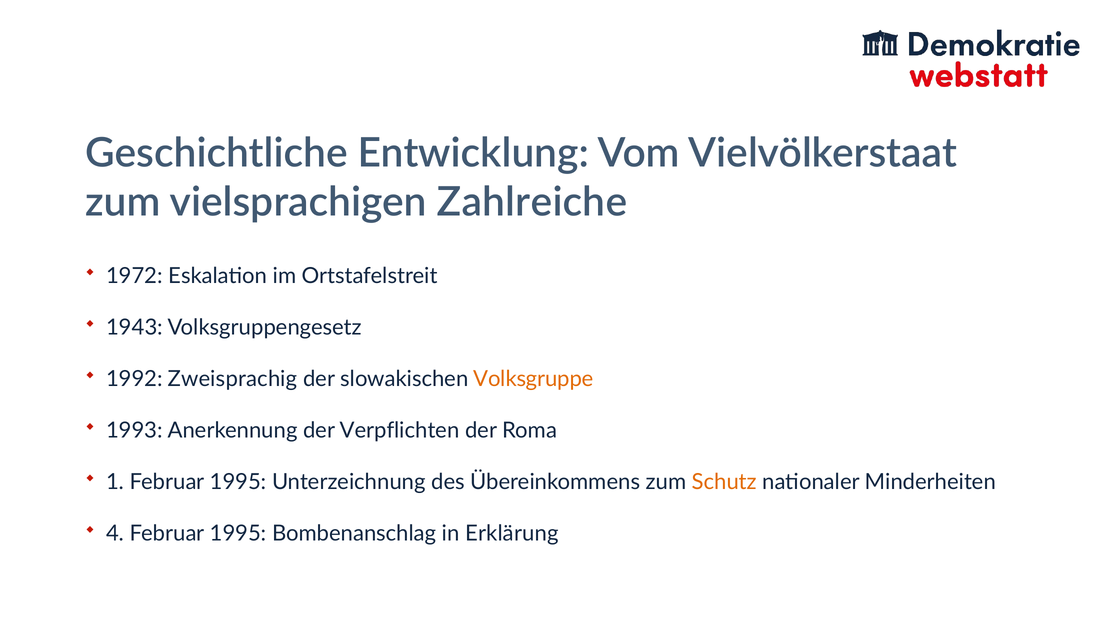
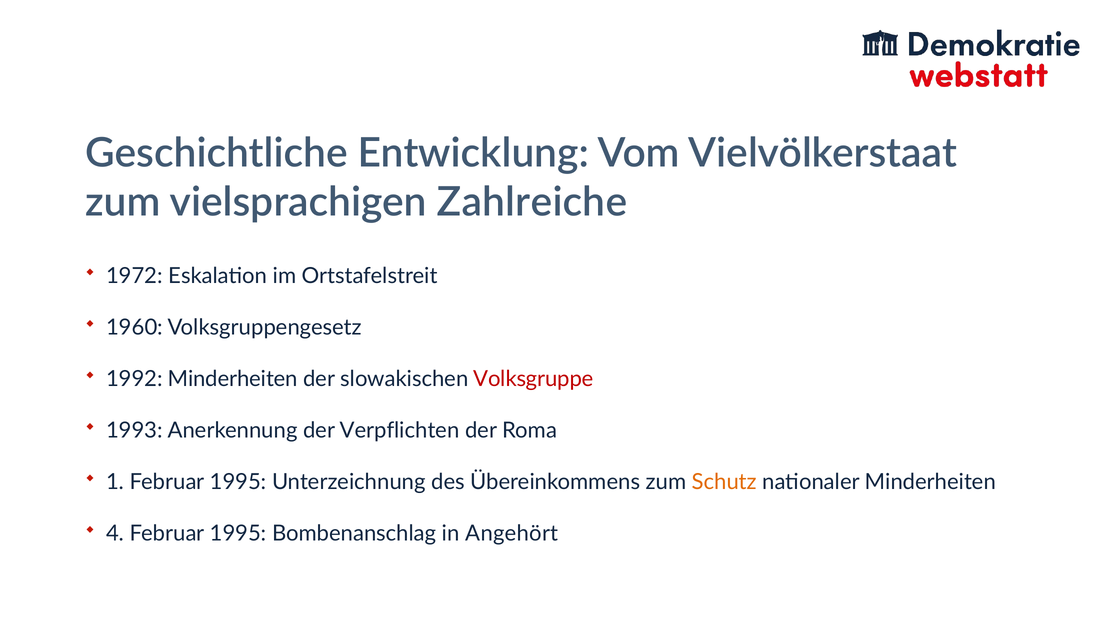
1943: 1943 -> 1960 (135, 327)
1992 Zweisprachig: Zweisprachig -> Minderheiten (233, 379)
Volksgruppe colour: orange -> red (533, 379)
Erklärung: Erklärung -> Angehört (512, 533)
